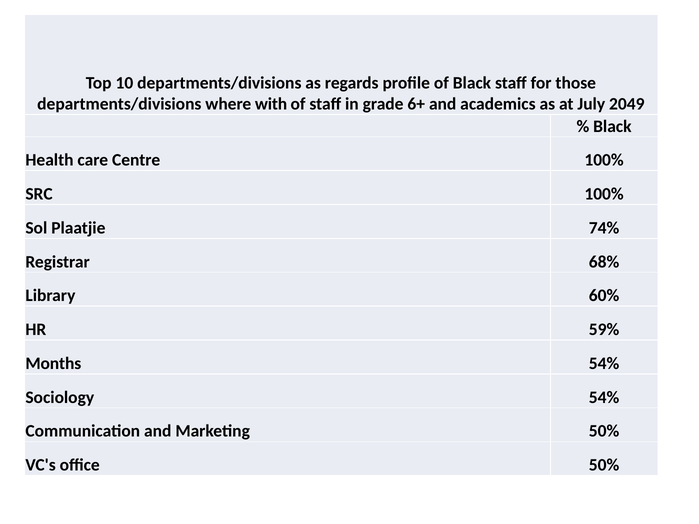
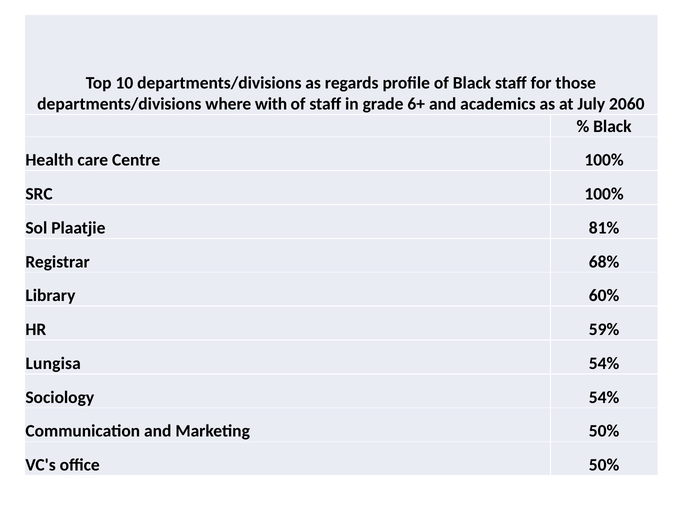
2049: 2049 -> 2060 (627, 104)
74%: 74% -> 81% (604, 228)
Months: Months -> Lungisa (53, 364)
